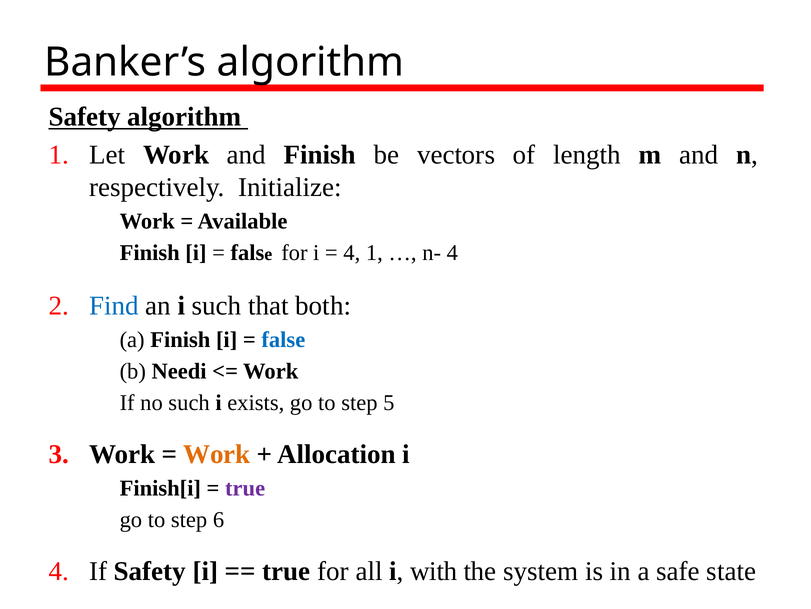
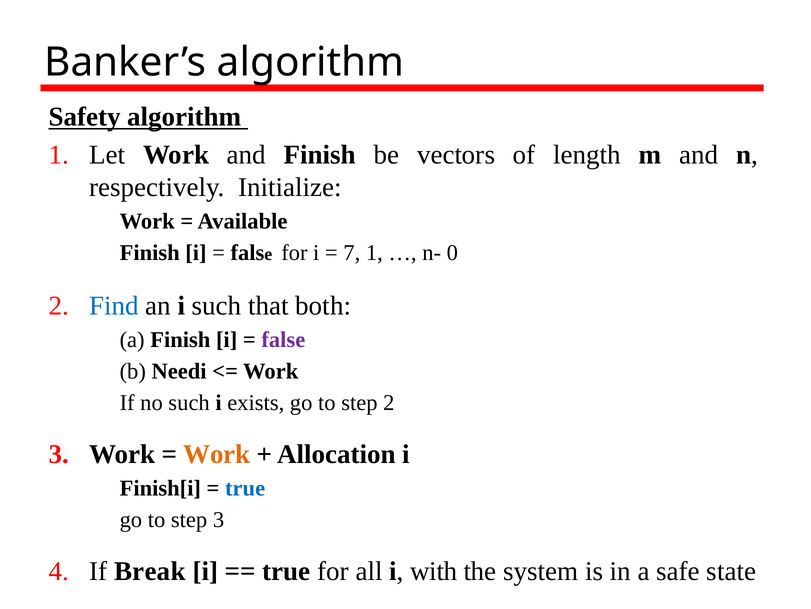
4: 4 -> 7 (352, 253)
n- 4: 4 -> 0 (452, 253)
false colour: blue -> purple (283, 339)
step 5: 5 -> 2 (389, 402)
true colour: purple -> blue (245, 488)
step 6: 6 -> 3 (219, 519)
If Safety: Safety -> Break (150, 570)
